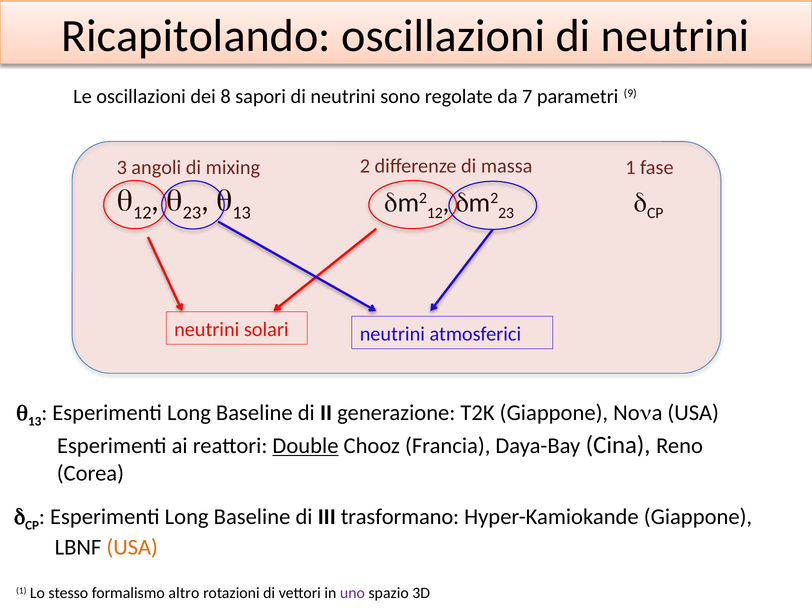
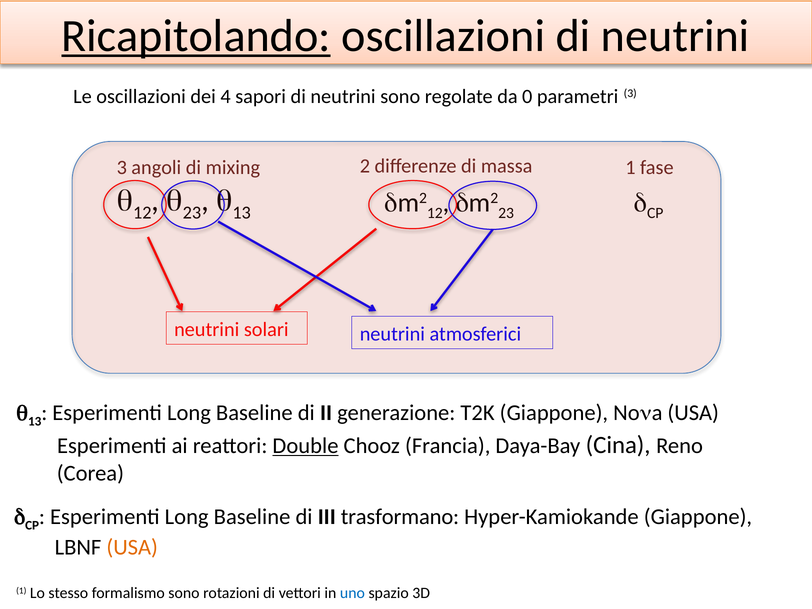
Ricapitolando underline: none -> present (196, 36)
8: 8 -> 4 (226, 97)
7: 7 -> 0 (527, 97)
parametri 9: 9 -> 3 (630, 93)
formalismo altro: altro -> sono (184, 593)
uno colour: purple -> blue (352, 593)
